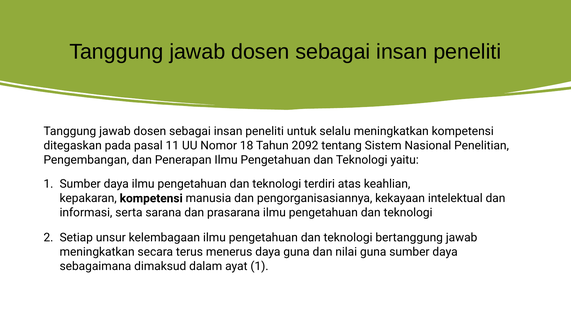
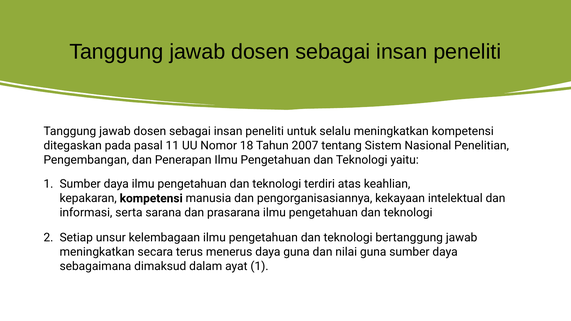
2092: 2092 -> 2007 (305, 146)
